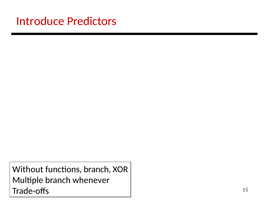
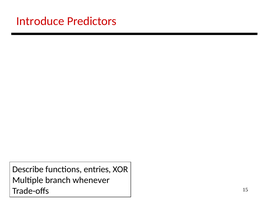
Without: Without -> Describe (28, 169)
functions branch: branch -> entries (97, 169)
